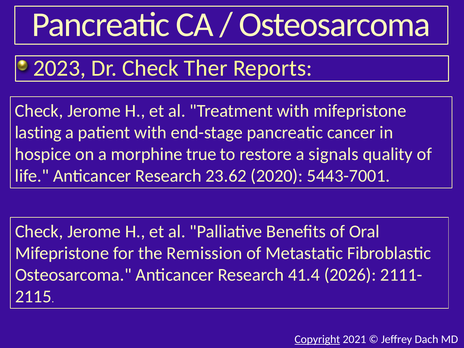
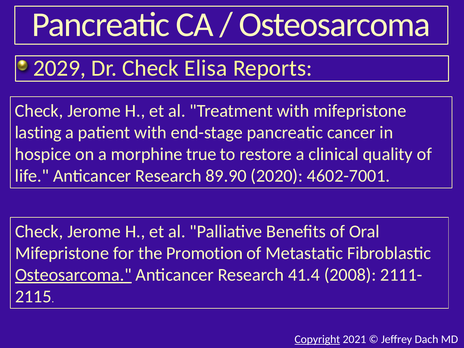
2023: 2023 -> 2029 (59, 68)
Ther: Ther -> Elisa (206, 68)
signals: signals -> clinical (334, 154)
23.62: 23.62 -> 89.90 (226, 176)
5443-7001: 5443-7001 -> 4602-7001 (349, 176)
Remission: Remission -> Promotion (205, 253)
Osteosarcoma underline: none -> present (73, 275)
2026: 2026 -> 2008 (350, 275)
